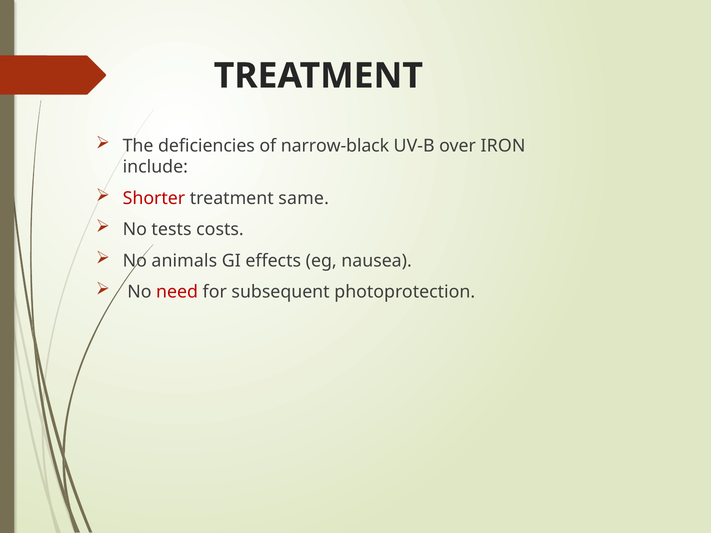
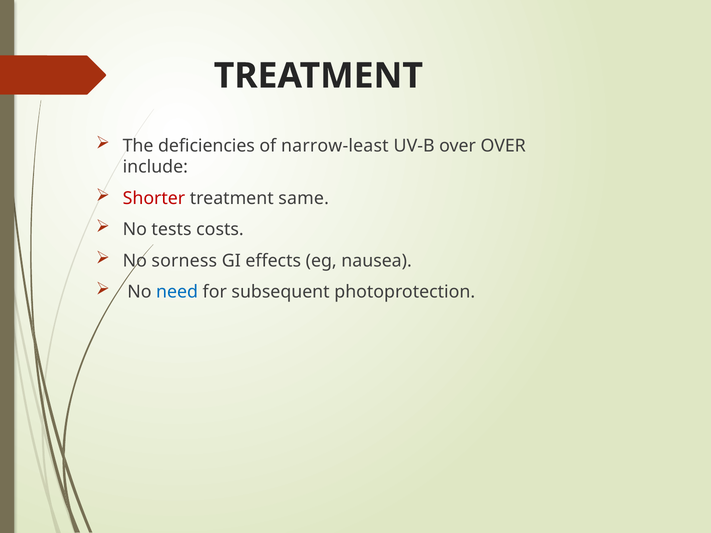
narrow-black: narrow-black -> narrow-least (335, 146)
over IRON: IRON -> OVER (503, 146)
animals: animals -> sorness (184, 261)
need colour: red -> blue (177, 292)
